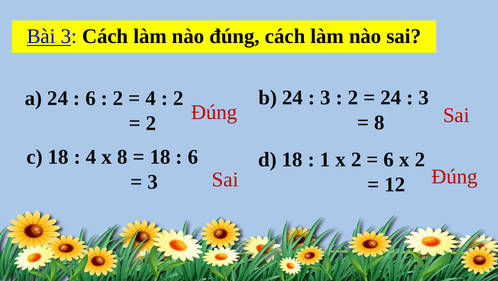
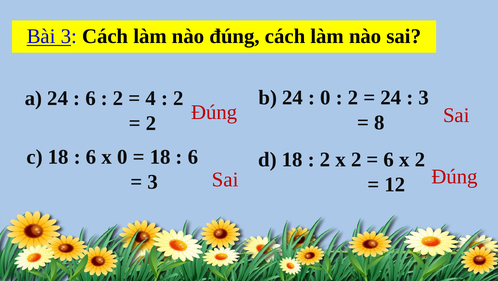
3: 3 -> 0 (325, 98)
4: 4 -> 6 (91, 157)
x 8: 8 -> 0 (122, 157)
1: 1 -> 2 (325, 160)
